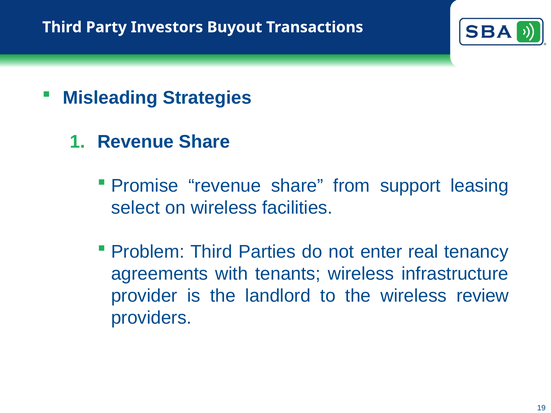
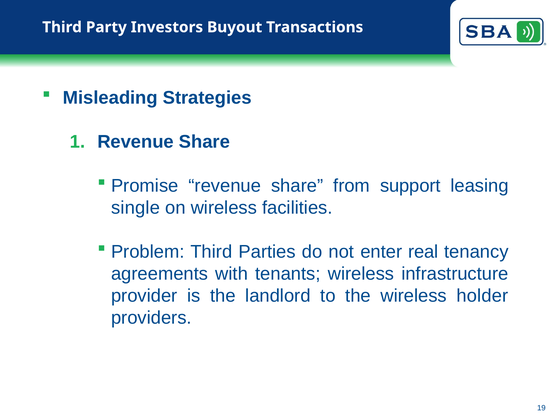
select: select -> single (136, 208)
review: review -> holder (482, 296)
